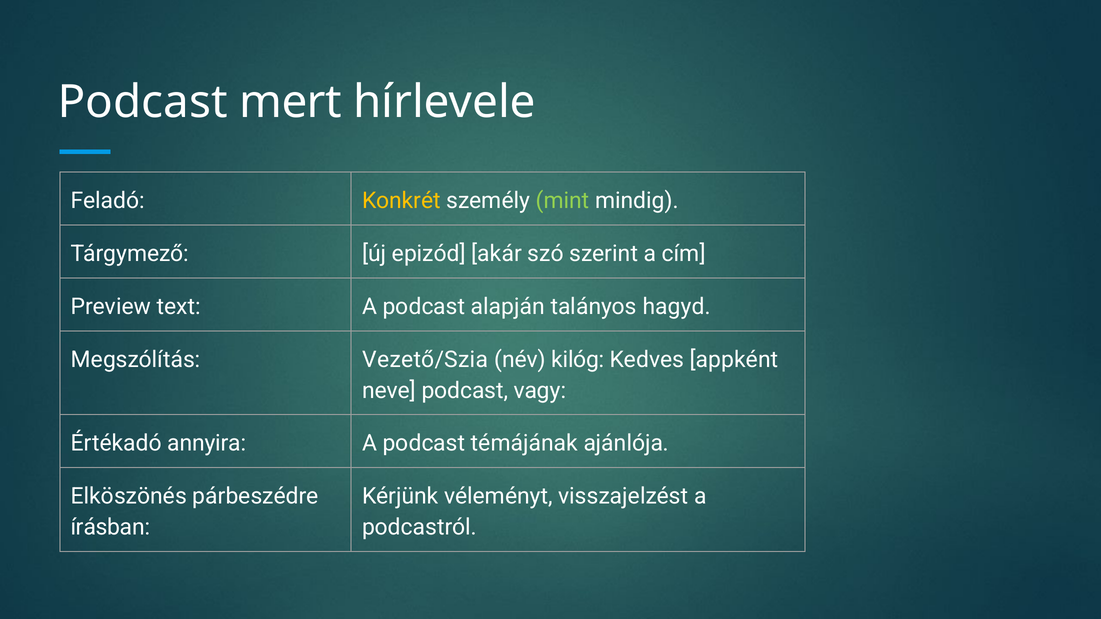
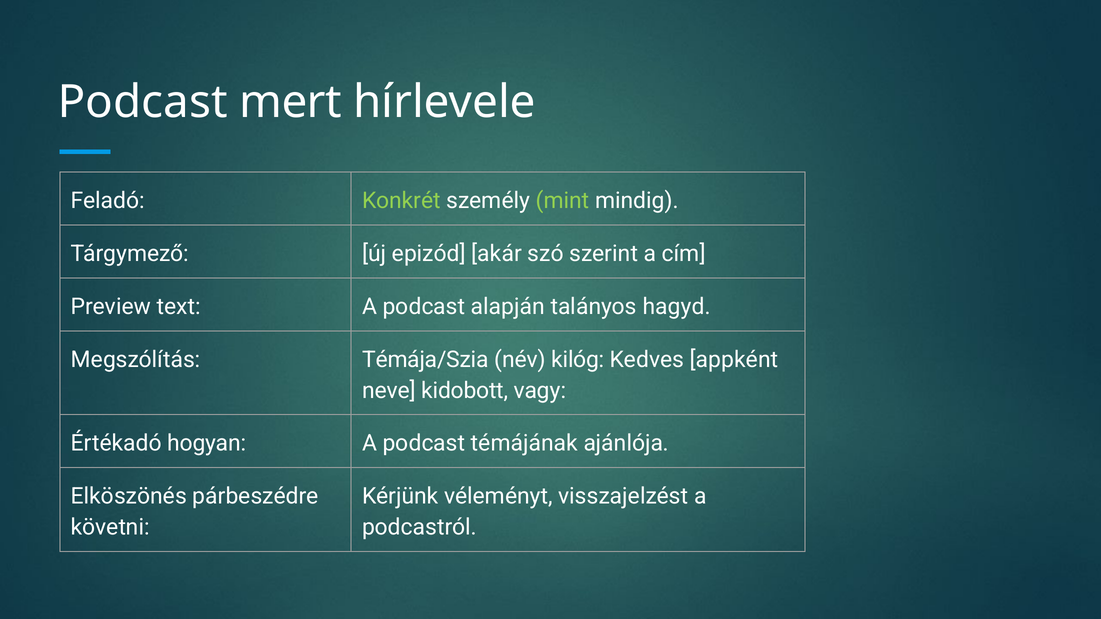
Konkrét colour: yellow -> light green (401, 201)
Vezető/Szia: Vezető/Szia -> Témája/Szia (425, 360)
neve podcast: podcast -> kidobott (465, 391)
annyira: annyira -> hogyan (207, 444)
írásban: írásban -> követni (110, 528)
